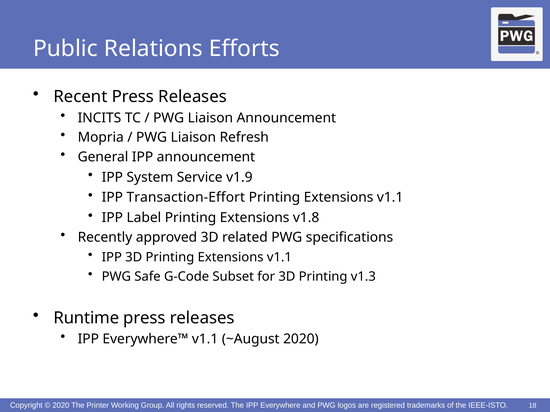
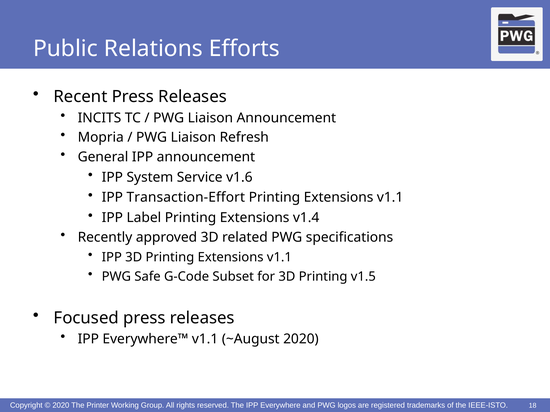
v1.9: v1.9 -> v1.6 (239, 177)
v1.8: v1.8 -> v1.4 (306, 218)
v1.3: v1.3 -> v1.5 (363, 277)
Runtime: Runtime -> Focused (86, 318)
